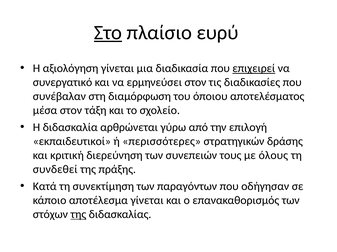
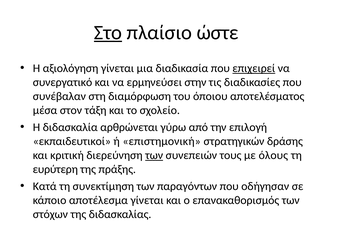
ευρύ: ευρύ -> ώστε (218, 33)
ερμηνεύσει στον: στον -> στην (195, 83)
περισσότερες: περισσότερες -> επιστημονική (162, 142)
των underline: none -> present (154, 156)
συνδεθεί: συνδεθεί -> ευρύτερη (55, 170)
της underline: present -> none (78, 215)
